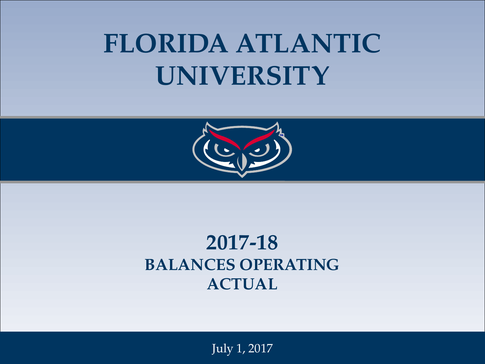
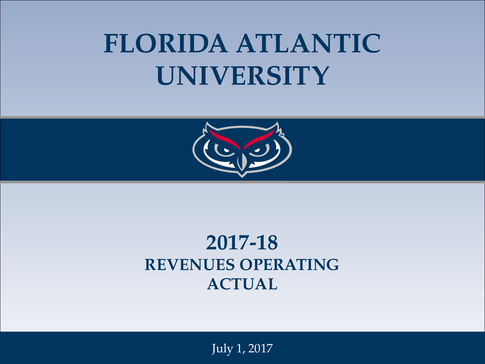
BALANCES: BALANCES -> REVENUES (190, 265)
